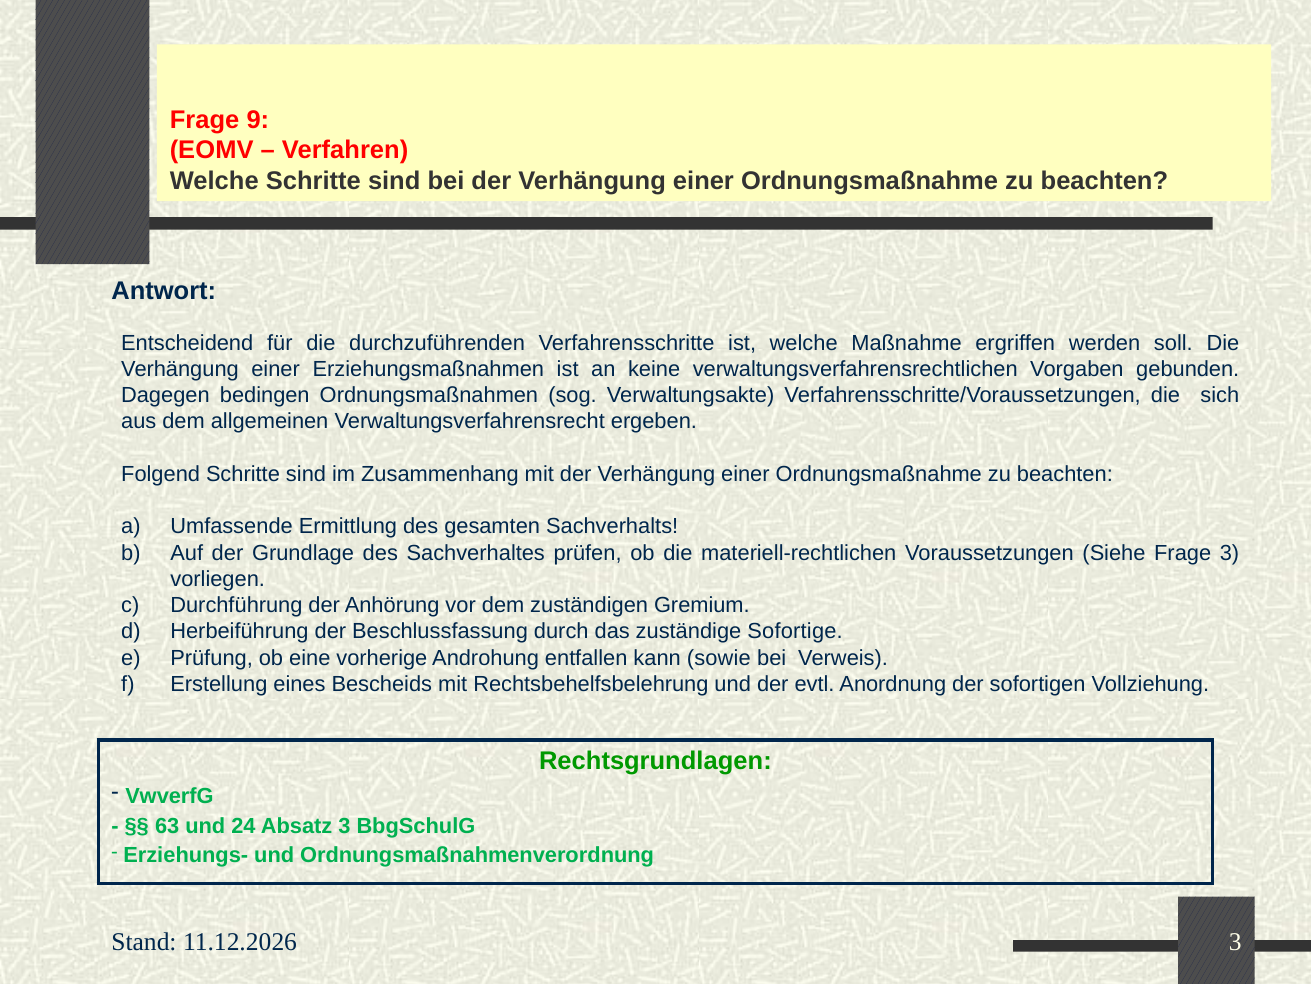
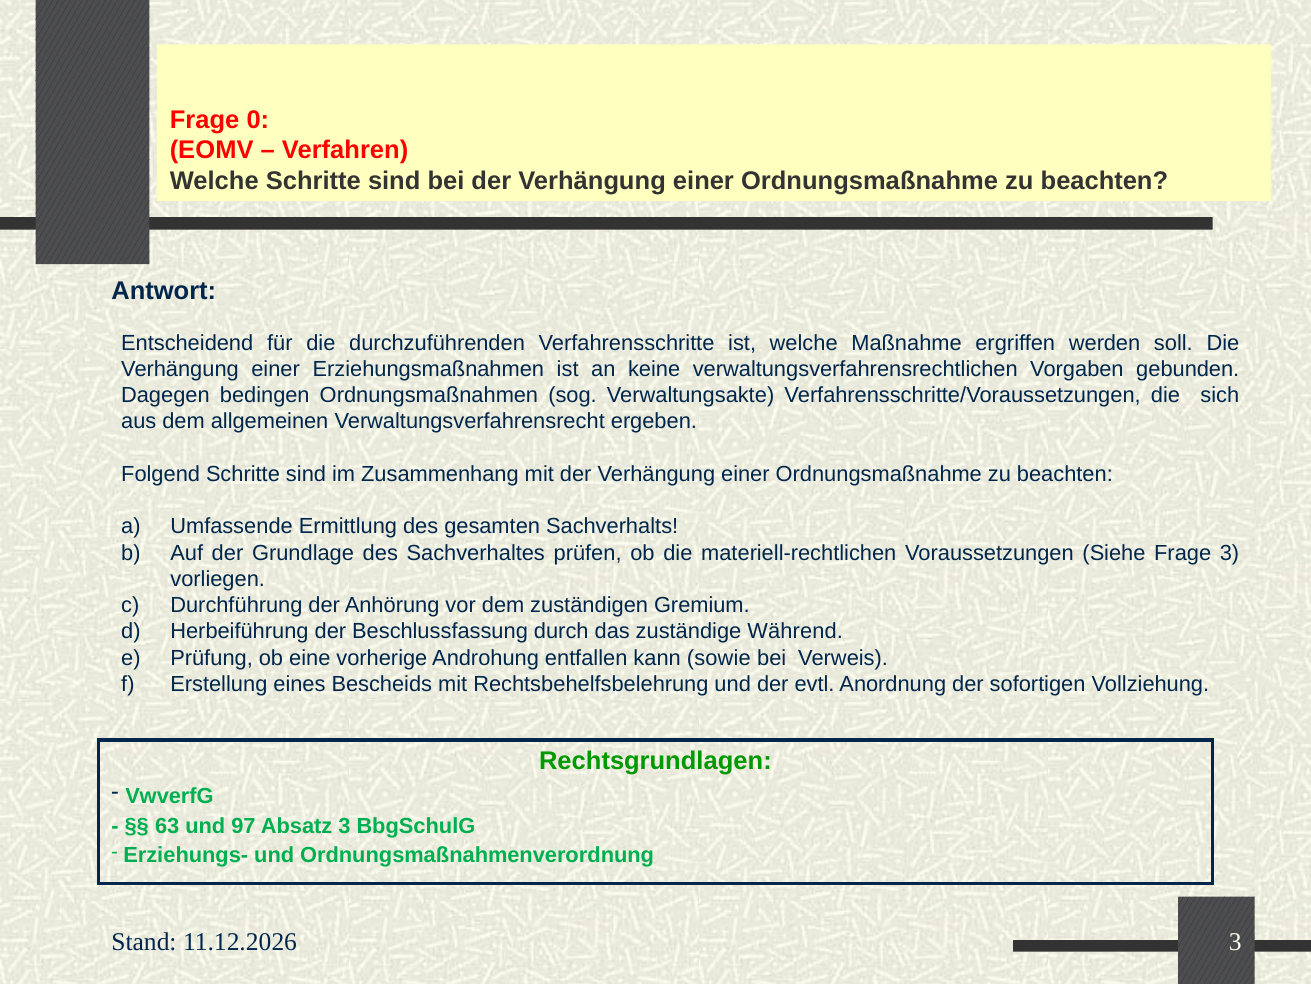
9: 9 -> 0 (258, 120)
Sofortige: Sofortige -> Während (795, 631)
24: 24 -> 97 (243, 825)
